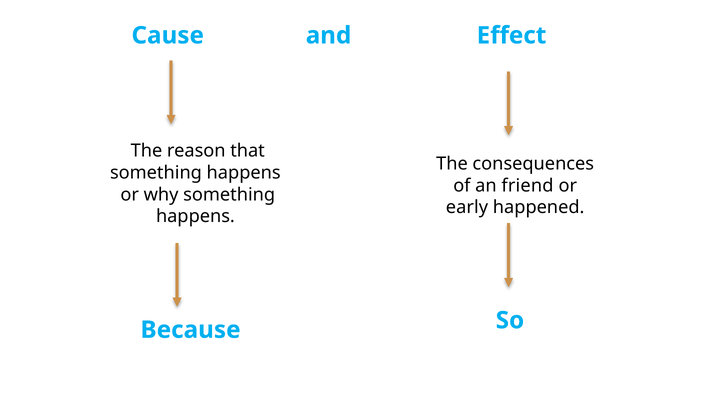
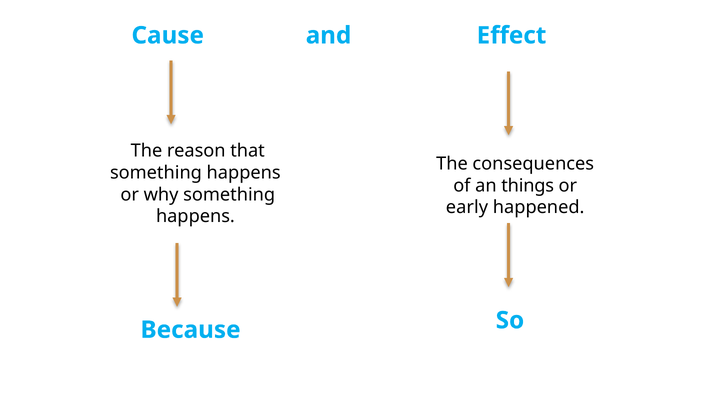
friend: friend -> things (528, 186)
